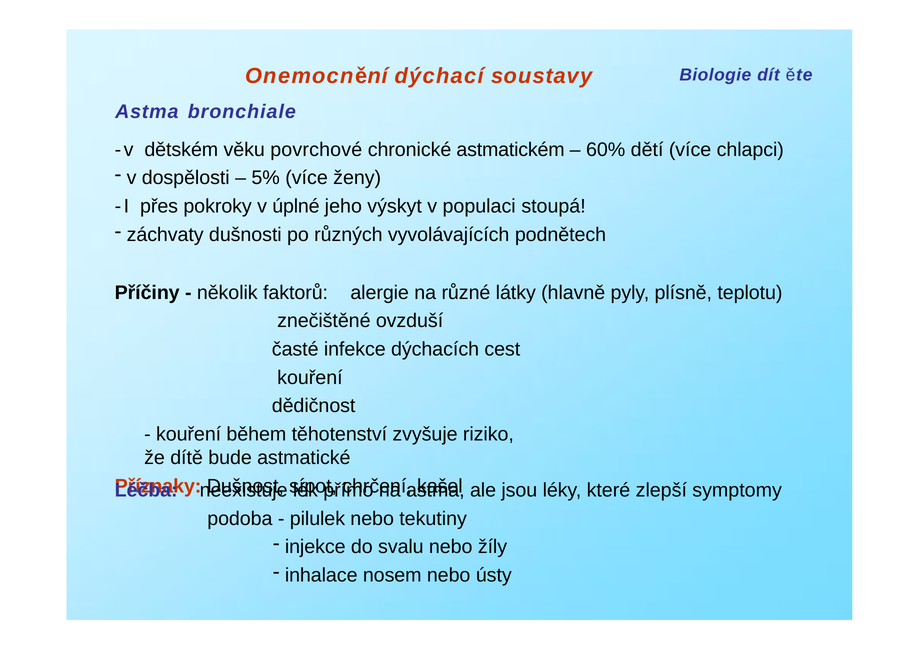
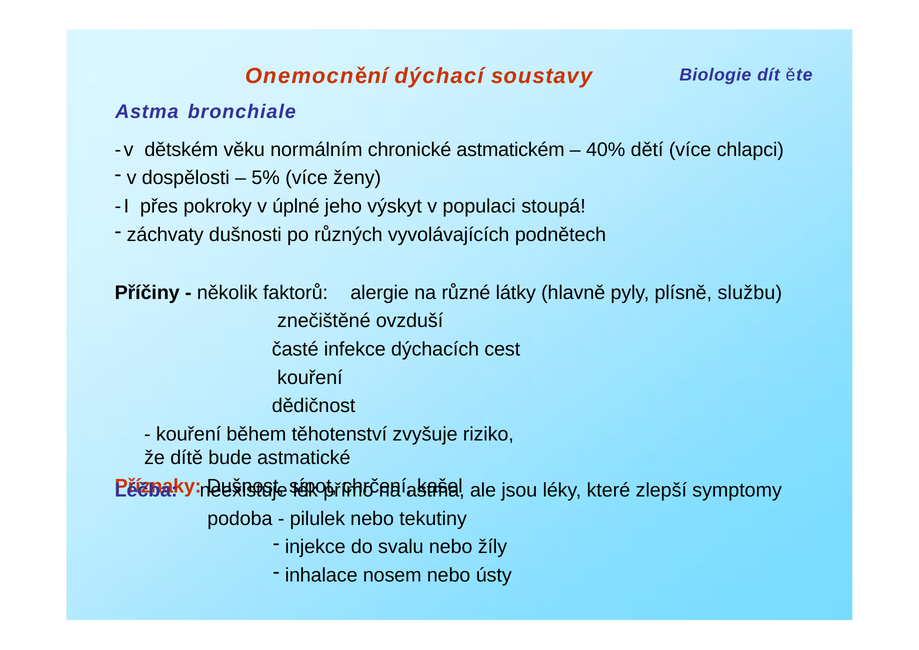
povrchové: povrchové -> normálním (316, 149)
60%: 60% -> 40% (606, 149)
teplotu: teplotu -> službu (750, 292)
